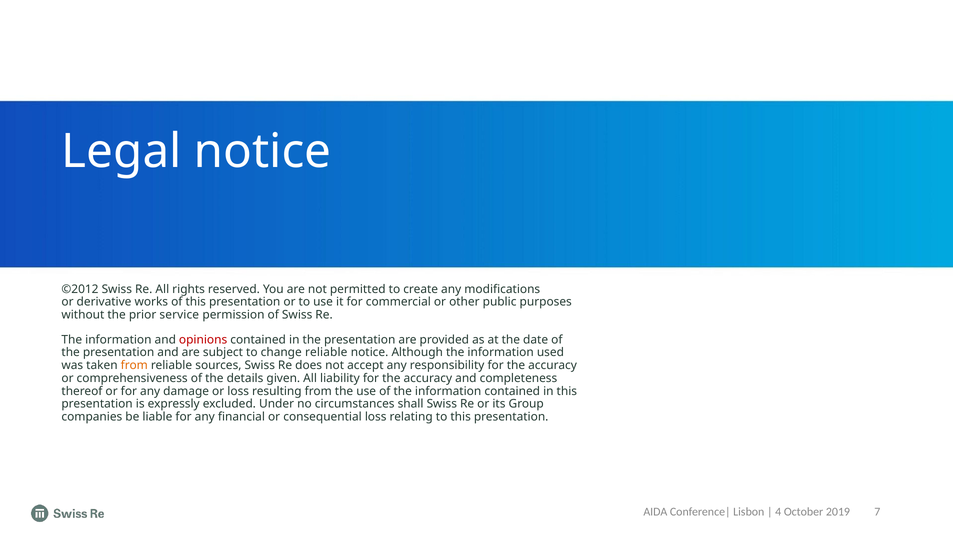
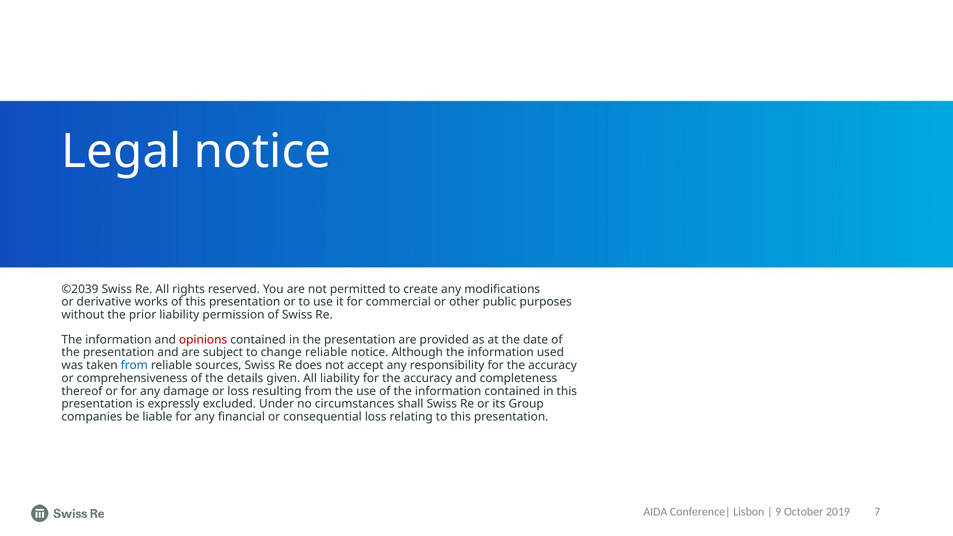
©2012: ©2012 -> ©2039 (80, 289)
prior service: service -> liability (179, 315)
from colour: orange -> blue (134, 365)
4: 4 -> 9 (778, 512)
